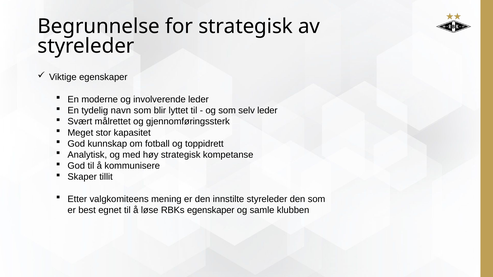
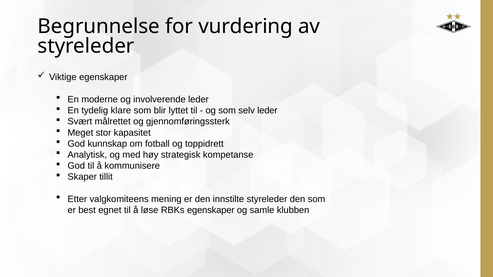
for strategisk: strategisk -> vurdering (246, 26)
navn: navn -> klare (121, 111)
